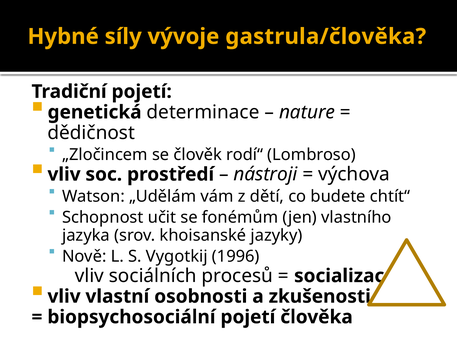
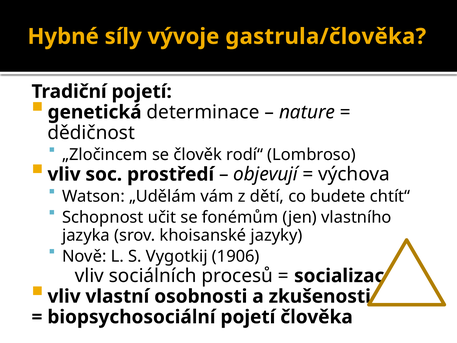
nástroji: nástroji -> objevují (266, 174)
1996: 1996 -> 1906 (236, 256)
